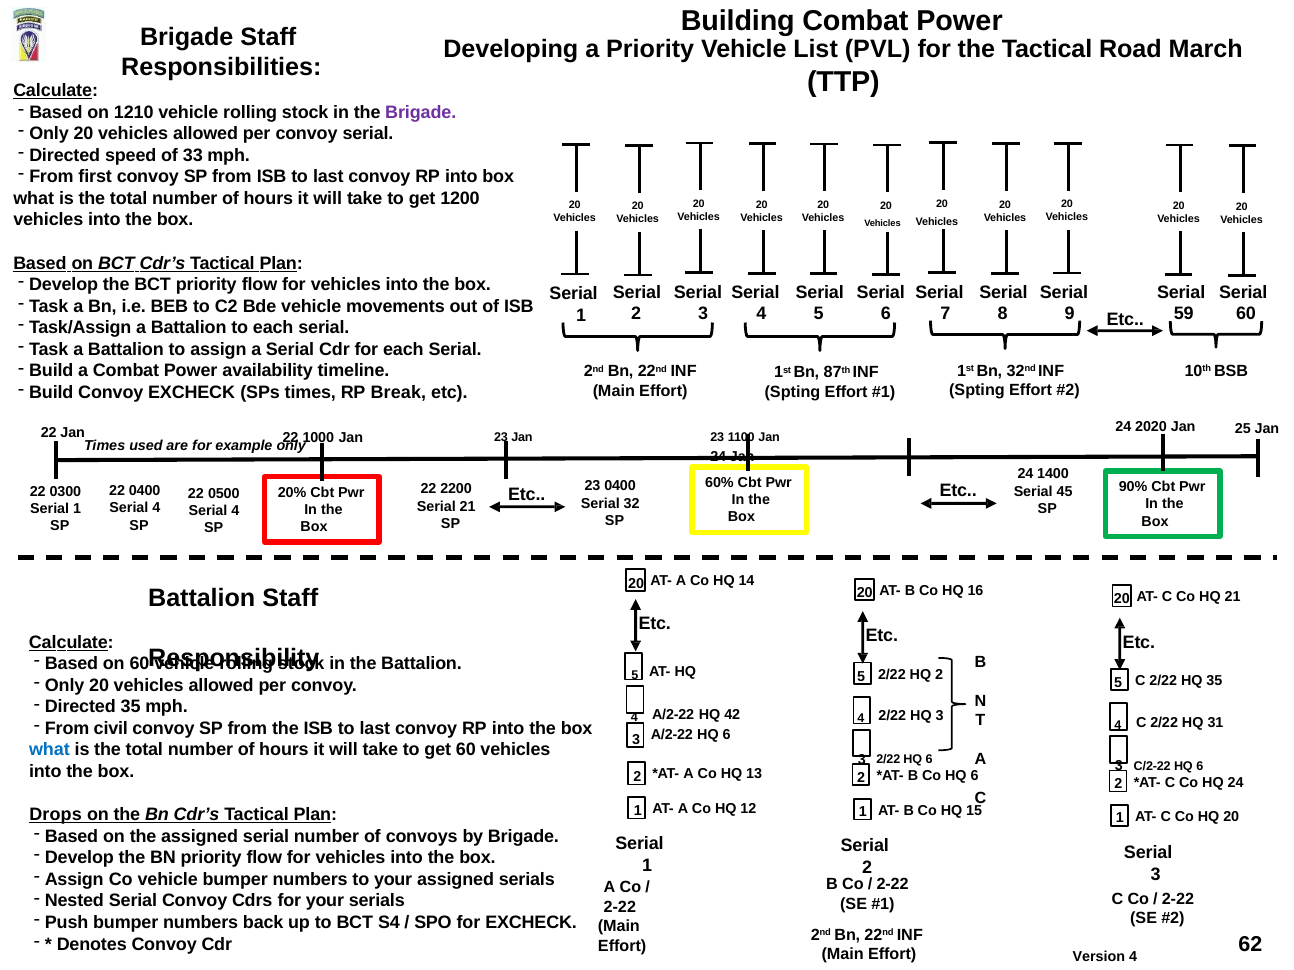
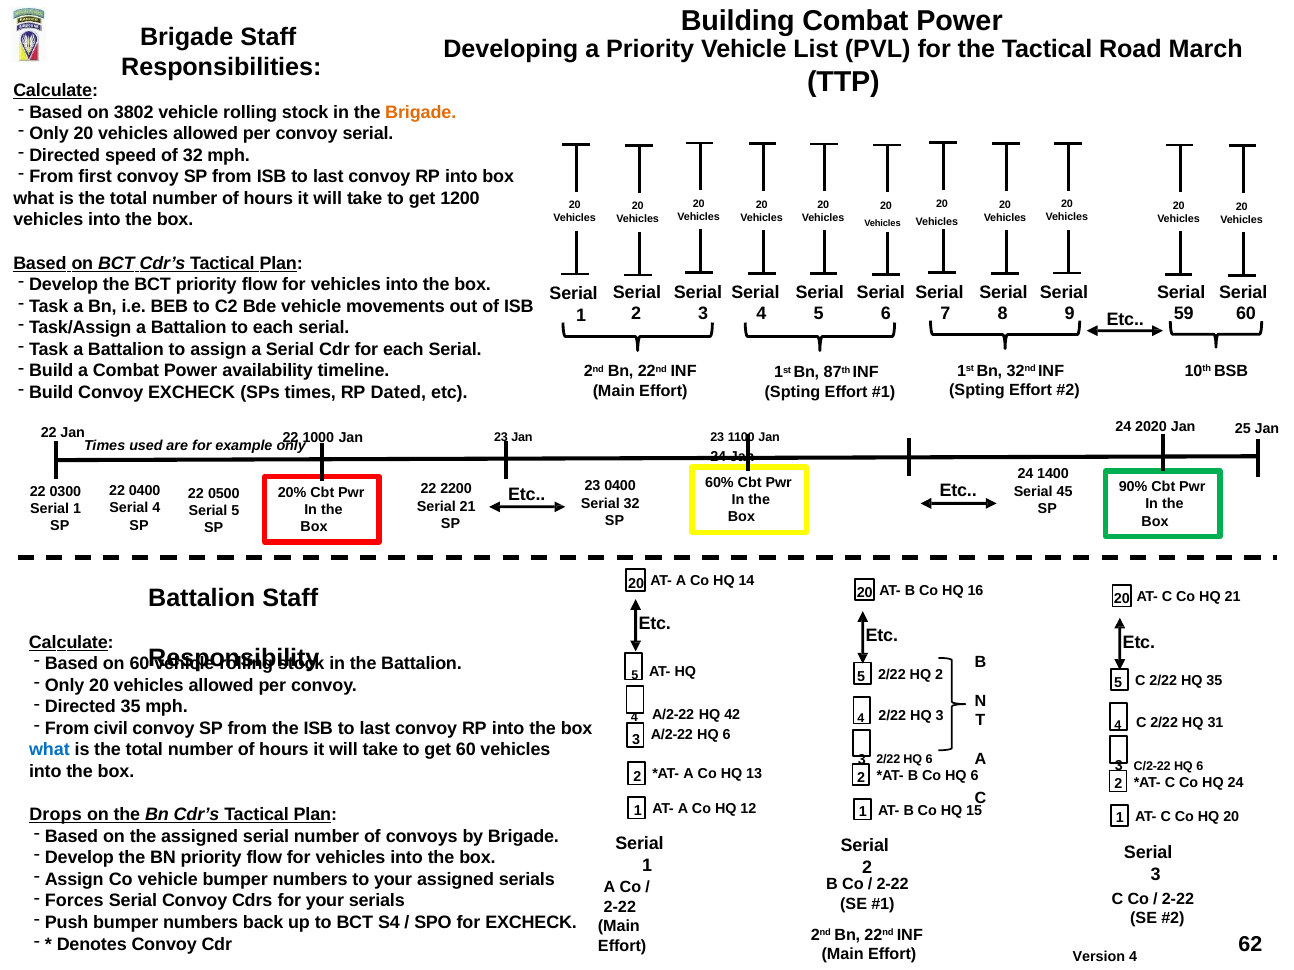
1210: 1210 -> 3802 (134, 112)
Brigade colour: purple -> orange (421, 112)
of 33: 33 -> 32 (193, 155)
Break: Break -> Dated (398, 393)
4: 4 -> 5 (235, 511)
Nested: Nested -> Forces (74, 901)
